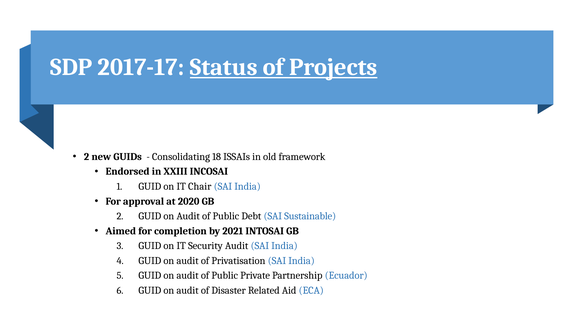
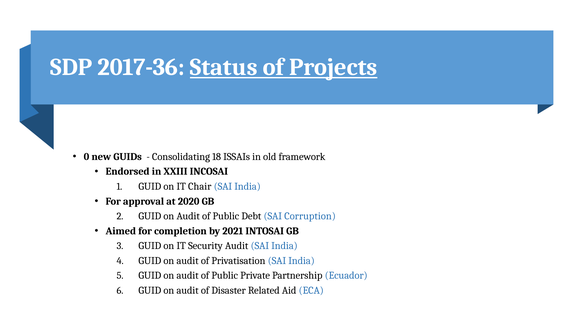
2017-17: 2017-17 -> 2017-36 (141, 67)
2: 2 -> 0 (86, 156)
Sustainable: Sustainable -> Corruption (310, 216)
